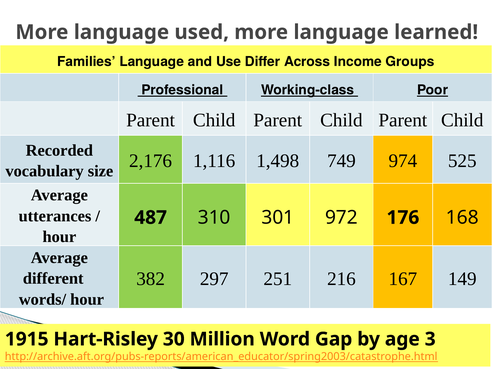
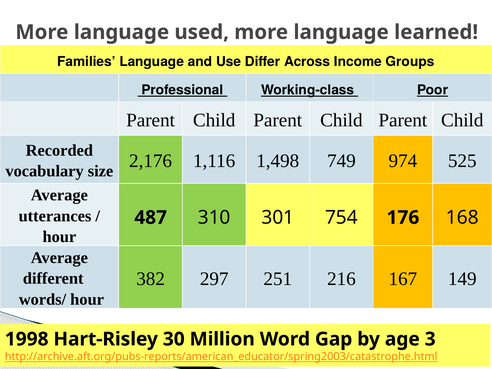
972: 972 -> 754 (341, 218)
1915: 1915 -> 1998 (27, 339)
